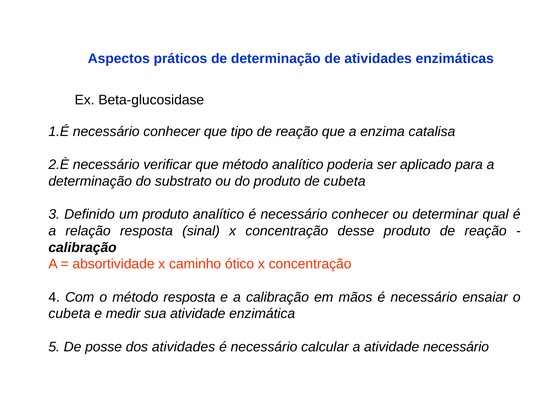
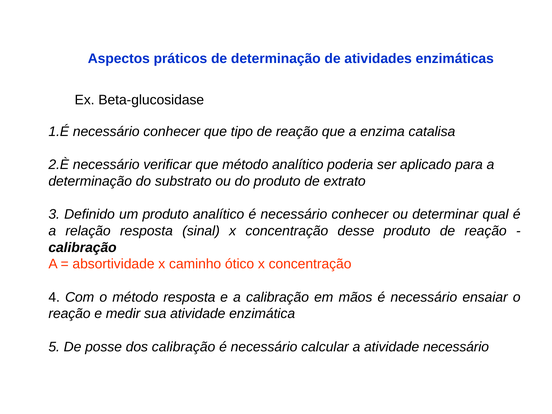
de cubeta: cubeta -> extrato (345, 181)
cubeta: cubeta -> reação (69, 314)
dos atividades: atividades -> calibração (184, 347)
